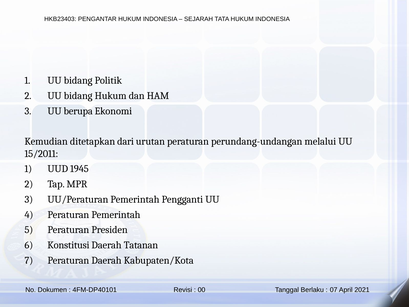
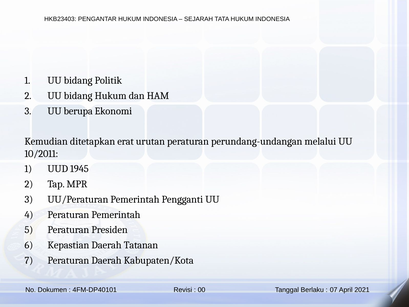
dari: dari -> erat (126, 141)
15/2011: 15/2011 -> 10/2011 (41, 154)
Konstitusi: Konstitusi -> Kepastian (68, 245)
